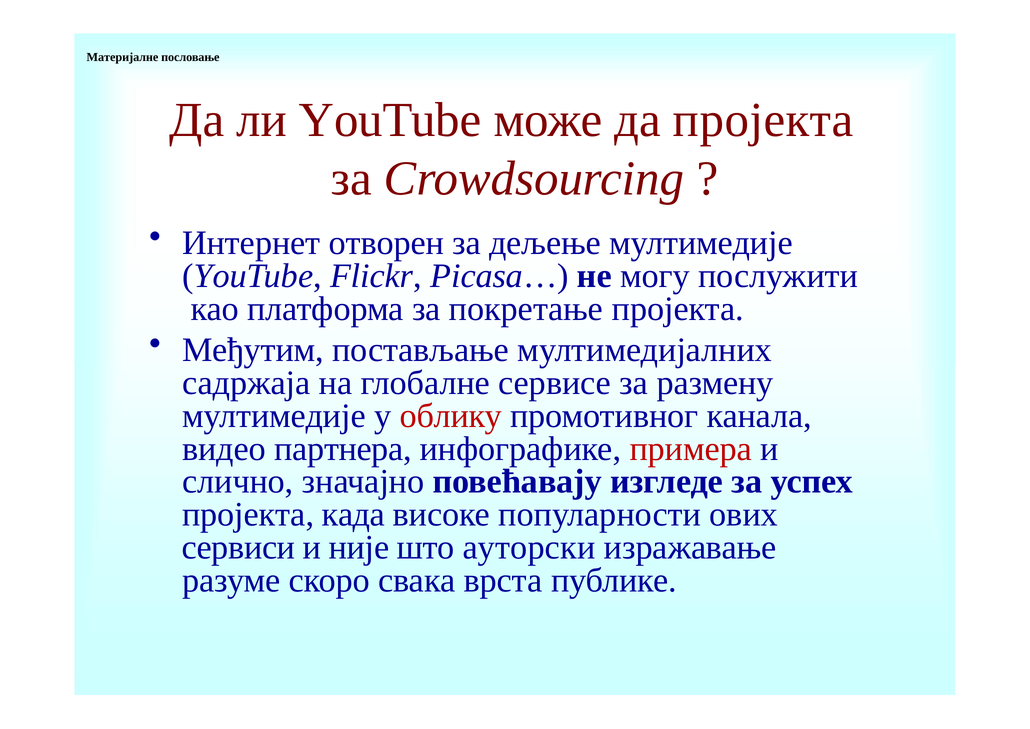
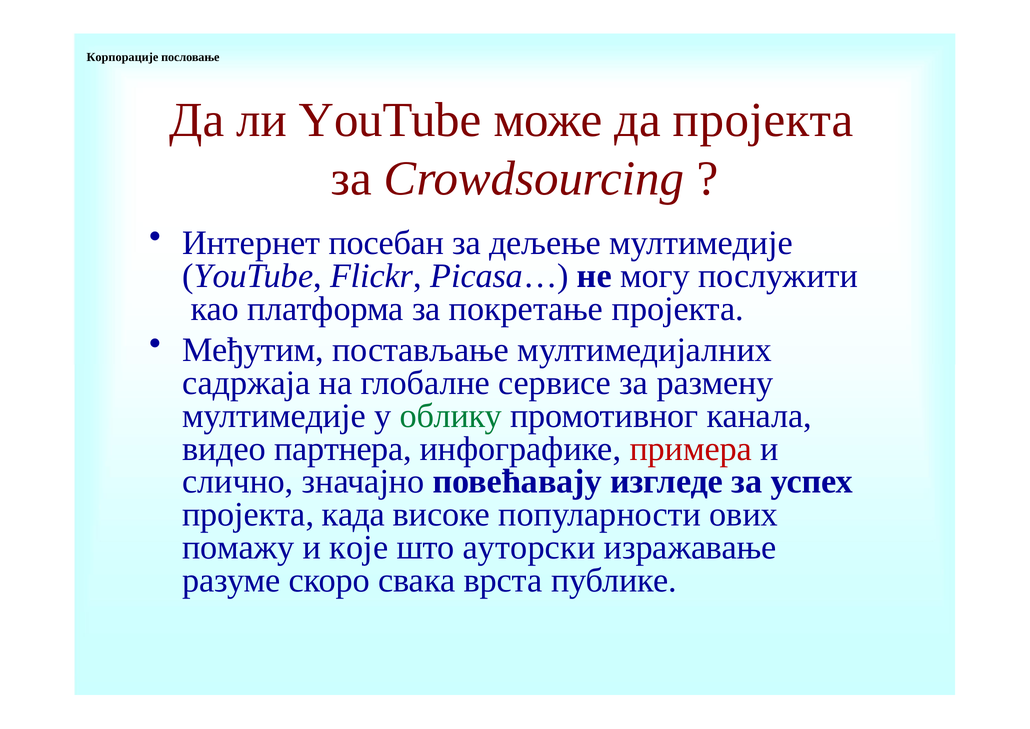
Материјалне: Материјалне -> Корпорације (122, 57)
отворен: отворен -> посебан (386, 243)
облику colour: red -> green (451, 416)
сервиси: сервиси -> помажу (238, 547)
није: није -> које (359, 547)
